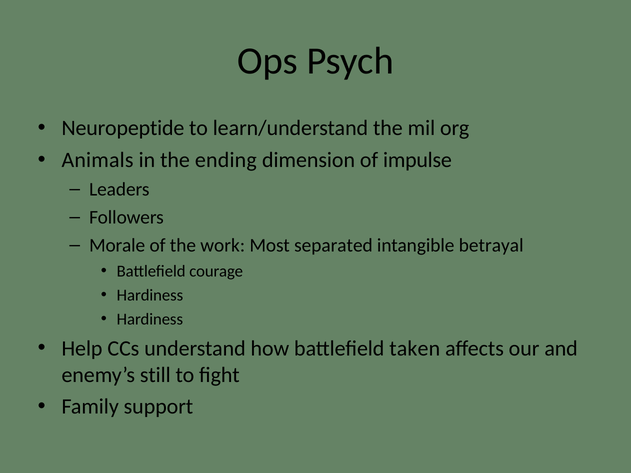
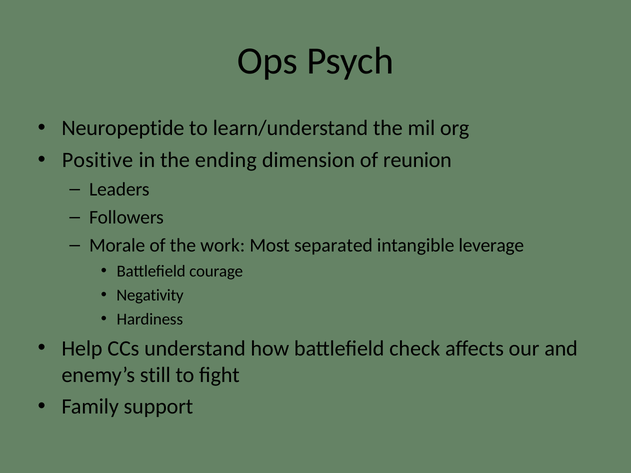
Animals: Animals -> Positive (98, 160)
impulse: impulse -> reunion (417, 160)
betrayal: betrayal -> leverage (491, 246)
Hardiness: Hardiness -> Negativity (150, 295)
taken: taken -> check (415, 349)
